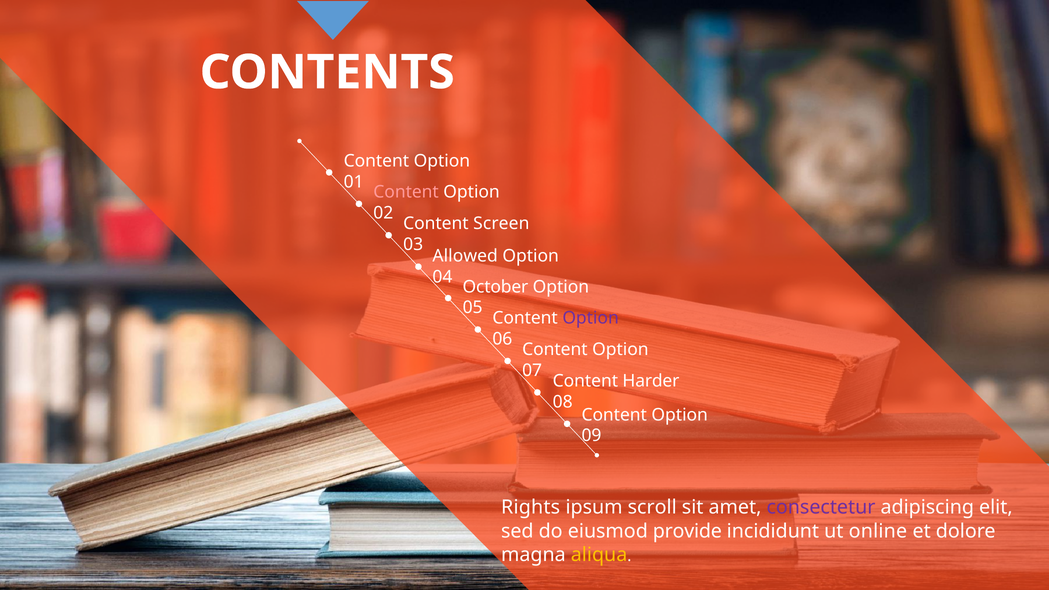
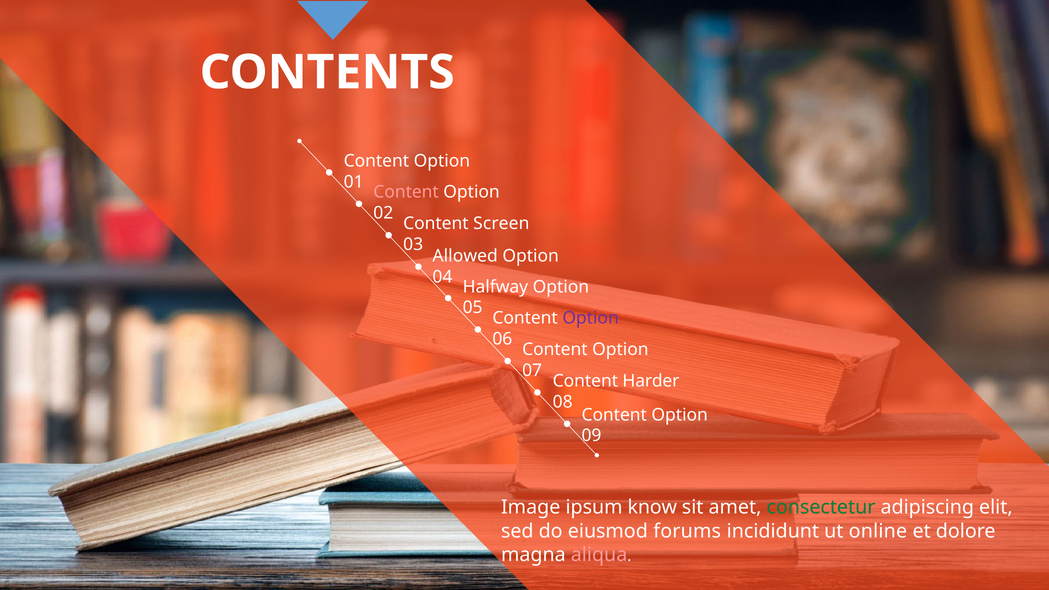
October: October -> Halfway (495, 287)
Rights: Rights -> Image (531, 507)
scroll: scroll -> know (652, 507)
consectetur colour: purple -> green (821, 507)
provide: provide -> forums (687, 531)
aliqua colour: yellow -> pink (599, 555)
